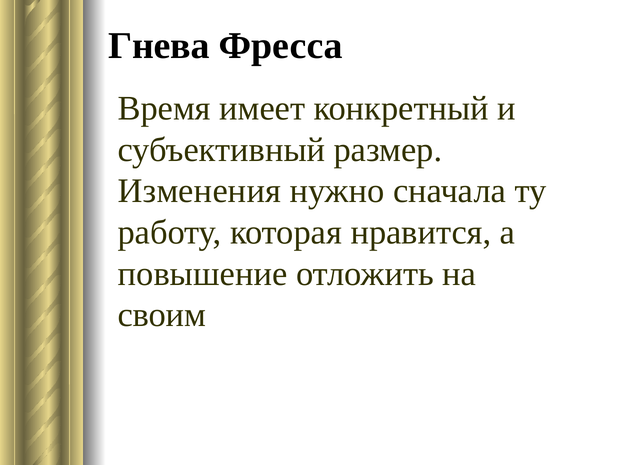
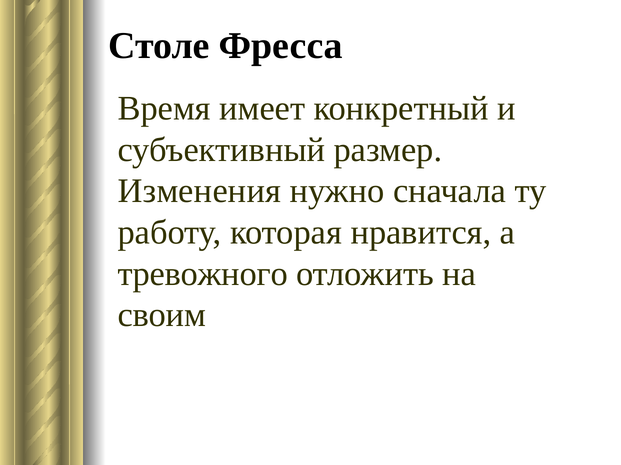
Гнева: Гнева -> Столе (159, 46)
повышение: повышение -> тревожного (203, 274)
